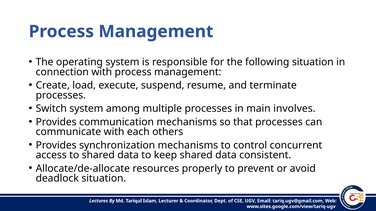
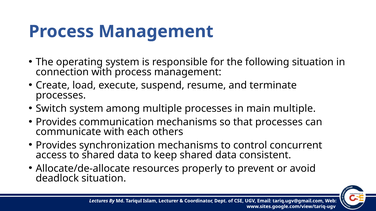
main involves: involves -> multiple (294, 109)
